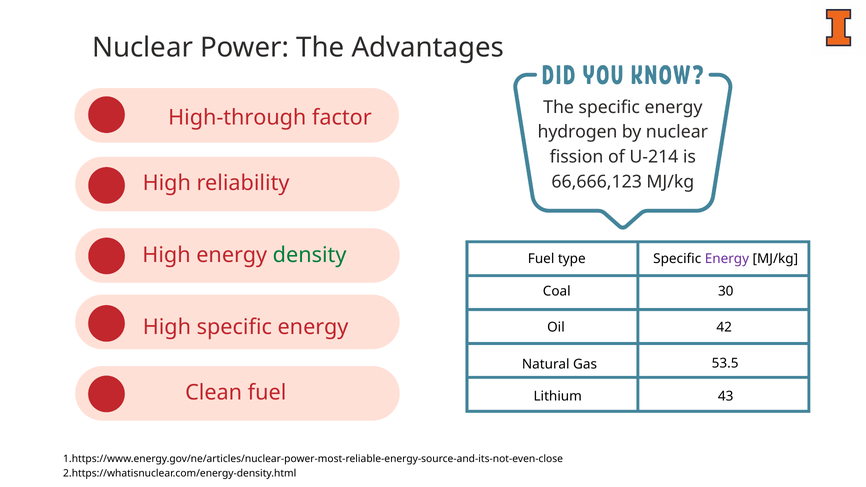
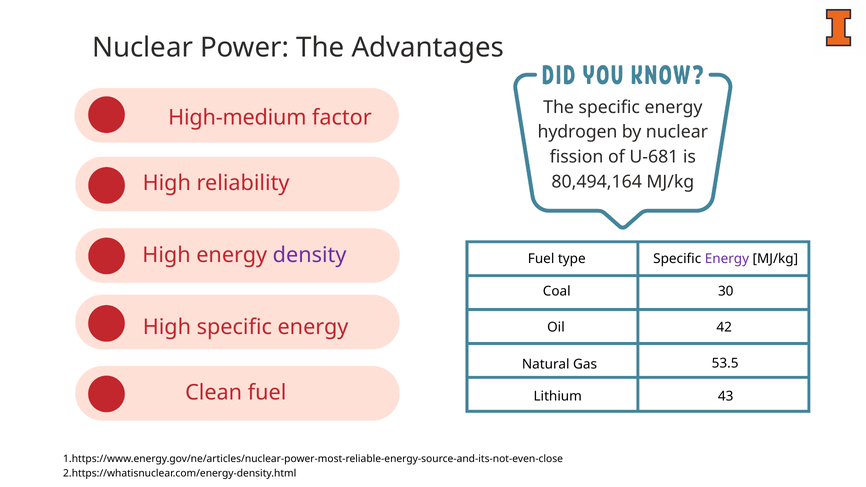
High-through: High-through -> High-medium (237, 118)
U-214: U-214 -> U-681 (654, 157)
66,666,123: 66,666,123 -> 80,494,164 (597, 182)
density colour: green -> purple (310, 255)
